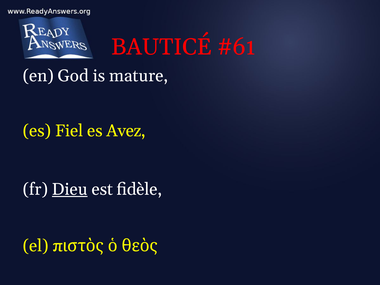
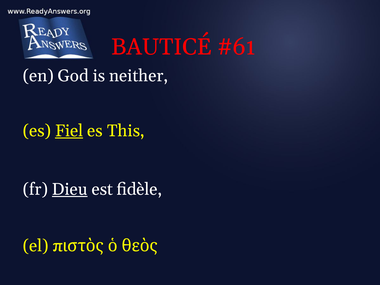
mature: mature -> neither (139, 76)
Fiel underline: none -> present (69, 131)
Avez: Avez -> This (126, 131)
